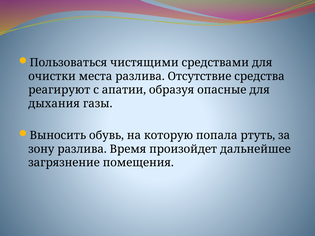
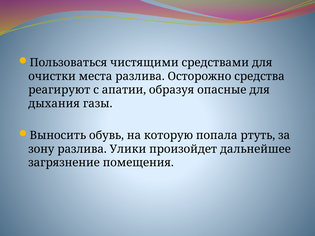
Отсутствие: Отсутствие -> Осторожно (199, 76)
Время: Время -> Улики (128, 149)
